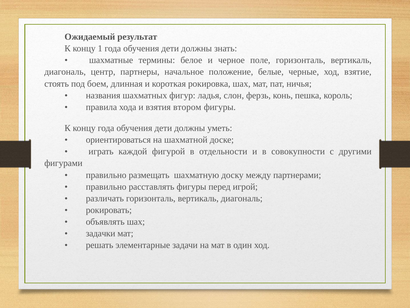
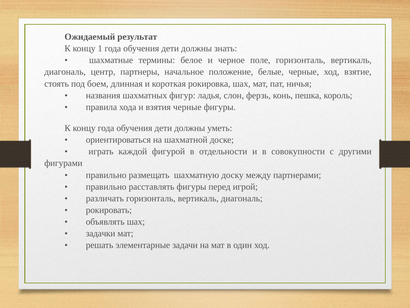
взятия втором: втором -> черные (187, 107)
